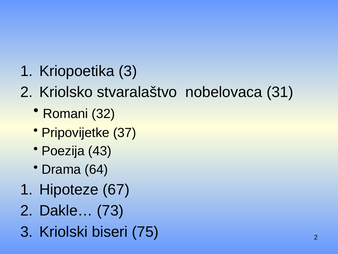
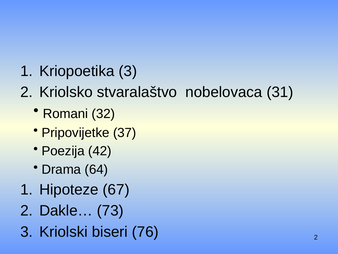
43: 43 -> 42 (100, 151)
75: 75 -> 76 (145, 231)
